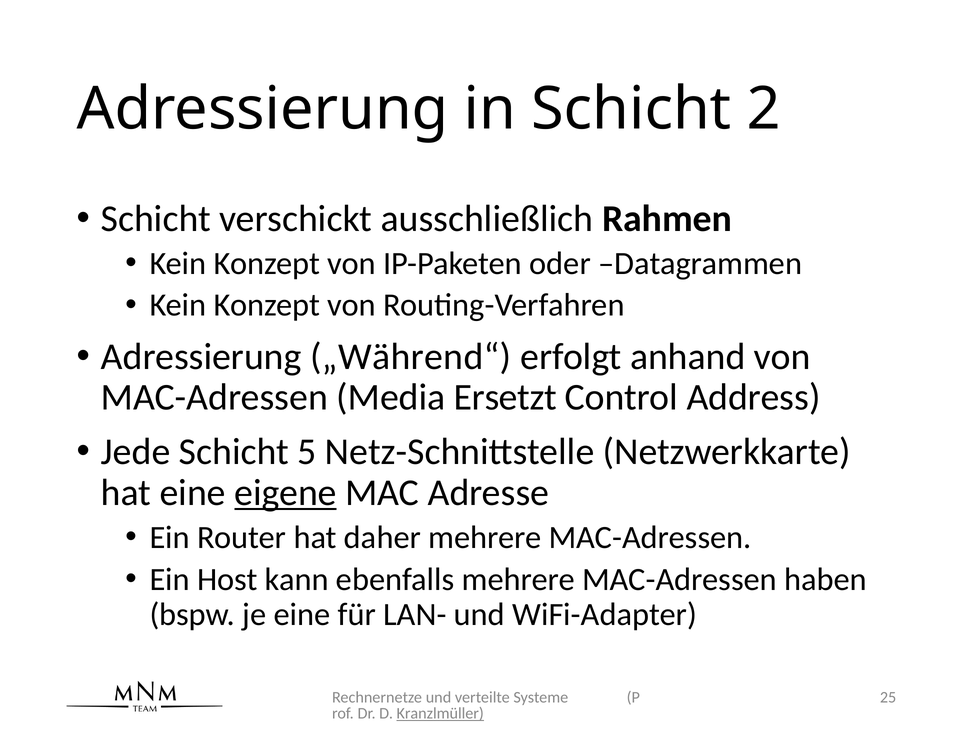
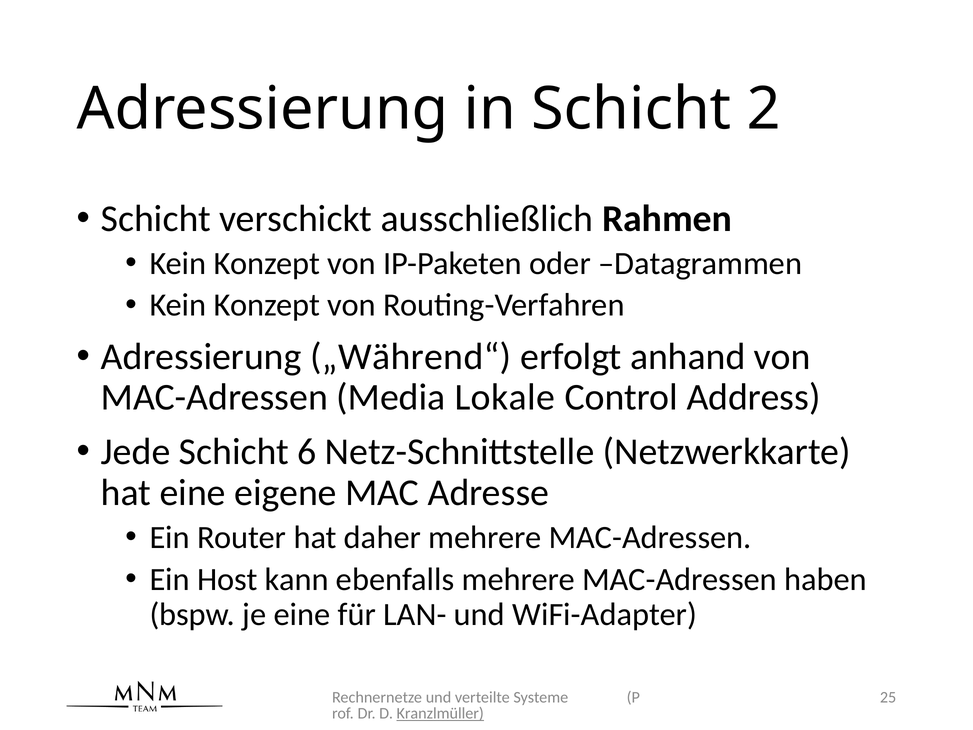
Ersetzt: Ersetzt -> Lokale (505, 397)
5: 5 -> 6 (307, 452)
eigene underline: present -> none (285, 493)
